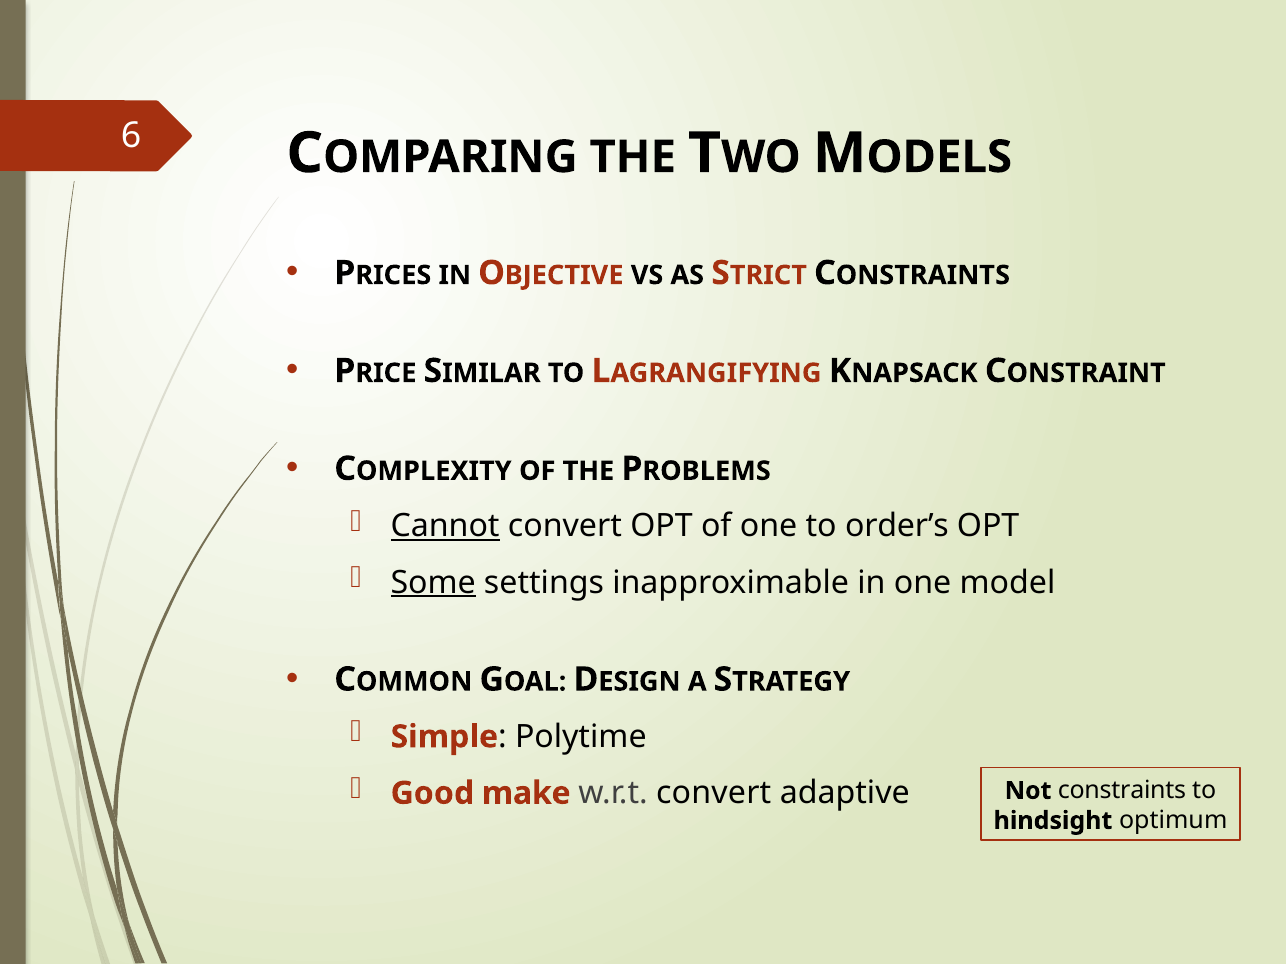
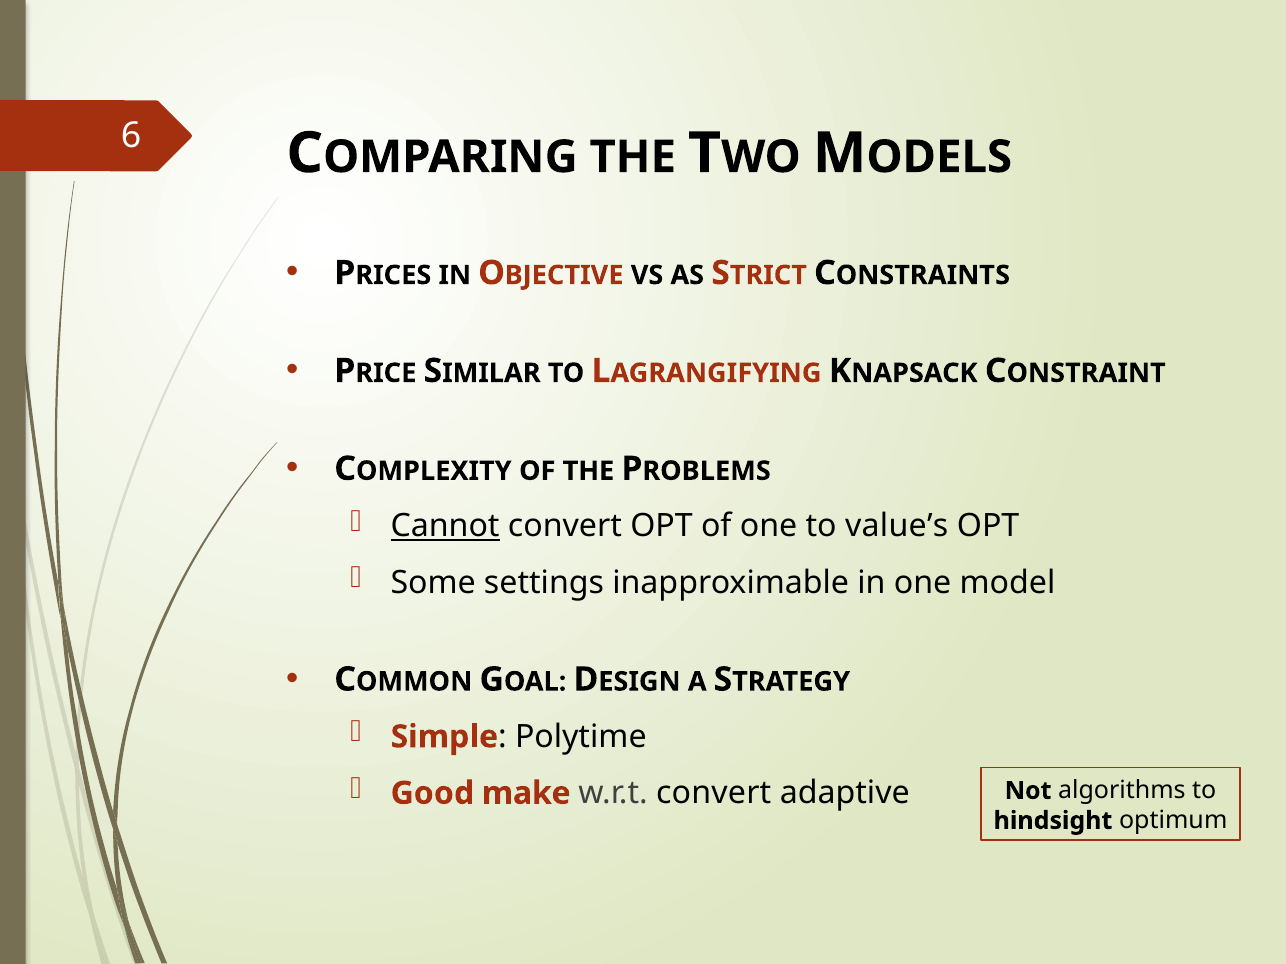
order’s: order’s -> value’s (897, 526)
Some underline: present -> none (433, 583)
Not constraints: constraints -> algorithms (1122, 791)
